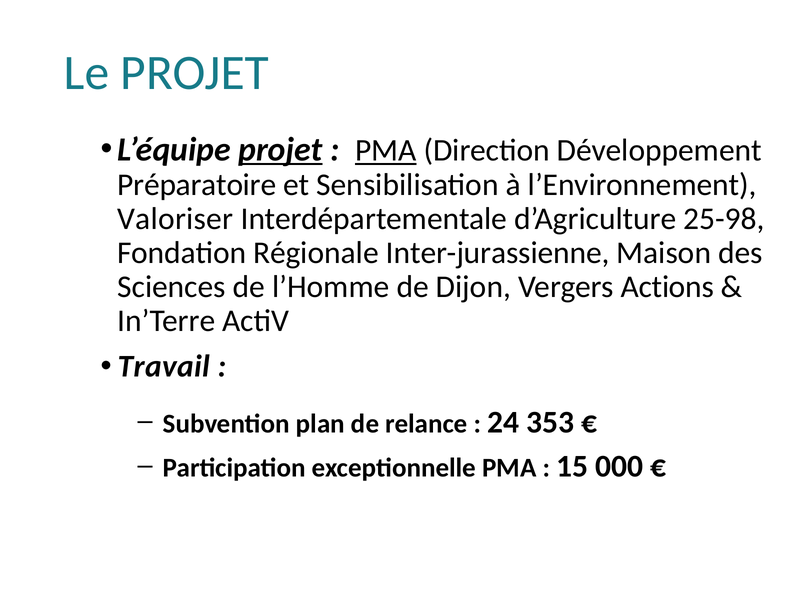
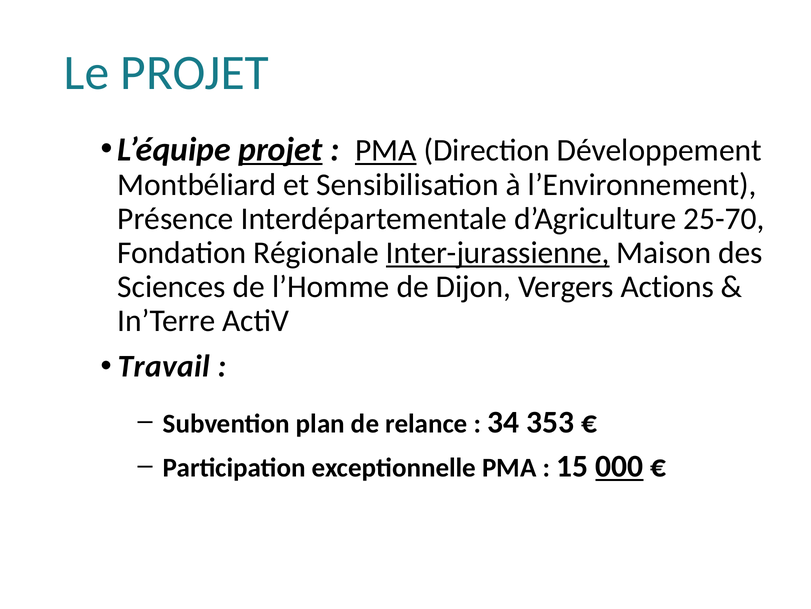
Préparatoire: Préparatoire -> Montbéliard (197, 185)
Valoriser: Valoriser -> Présence (175, 219)
25-98: 25-98 -> 25-70 (724, 219)
Inter-jurassienne underline: none -> present (498, 253)
24: 24 -> 34 (503, 422)
000 underline: none -> present (619, 466)
